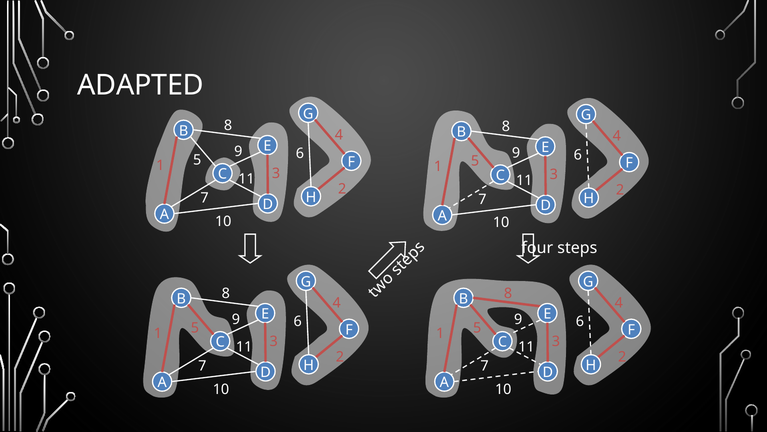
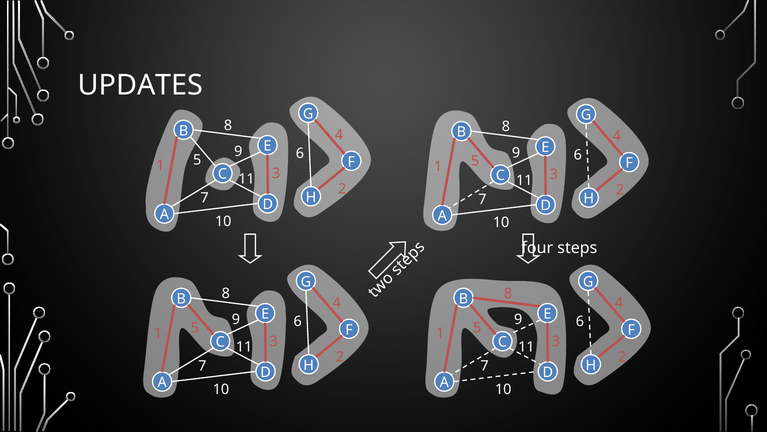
ADAPTED: ADAPTED -> UPDATES (140, 85)
